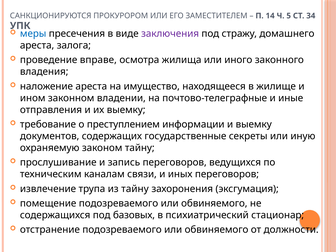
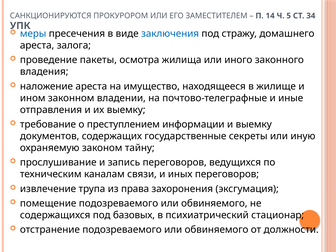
заключения colour: purple -> blue (170, 34)
вправе: вправе -> пакеты (98, 60)
из тайну: тайну -> права (135, 189)
